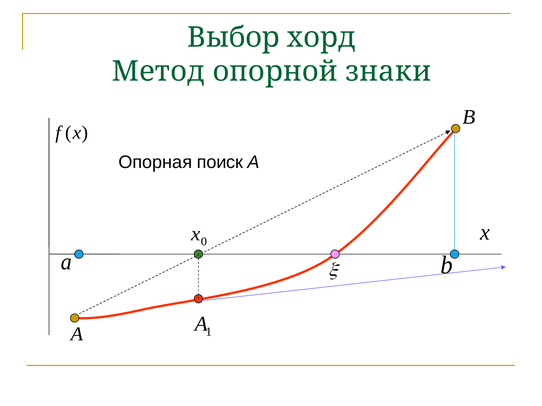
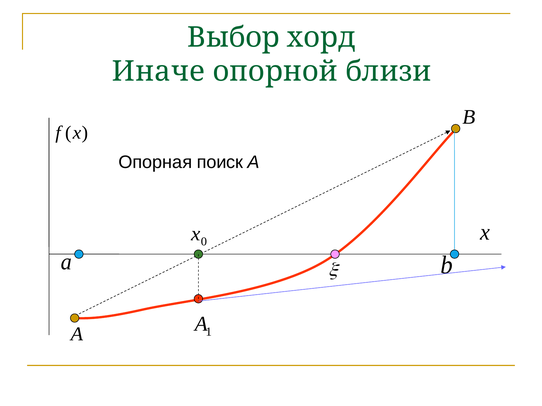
Метод: Метод -> Иначе (158, 72)
знаки: знаки -> близи (388, 72)
